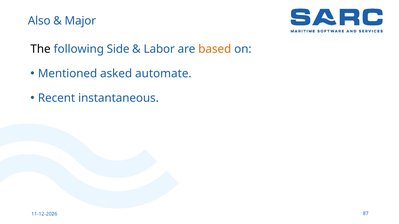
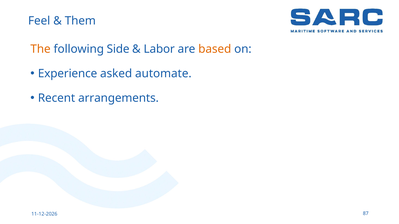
Also: Also -> Feel (39, 21)
Major: Major -> Them (80, 21)
The colour: black -> orange (41, 49)
Mentioned: Mentioned -> Experience (68, 74)
instantaneous: instantaneous -> arrangements (118, 98)
